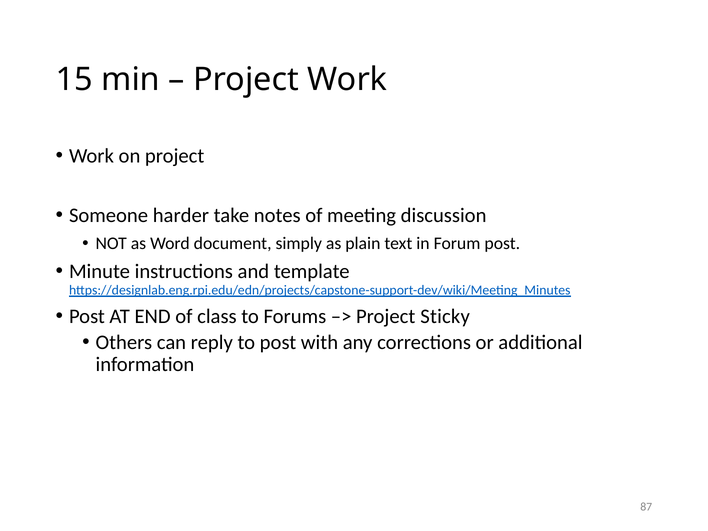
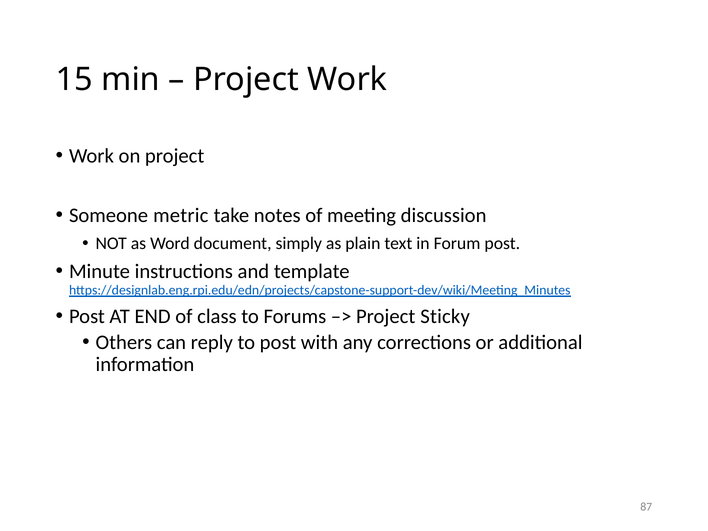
harder: harder -> metric (181, 215)
